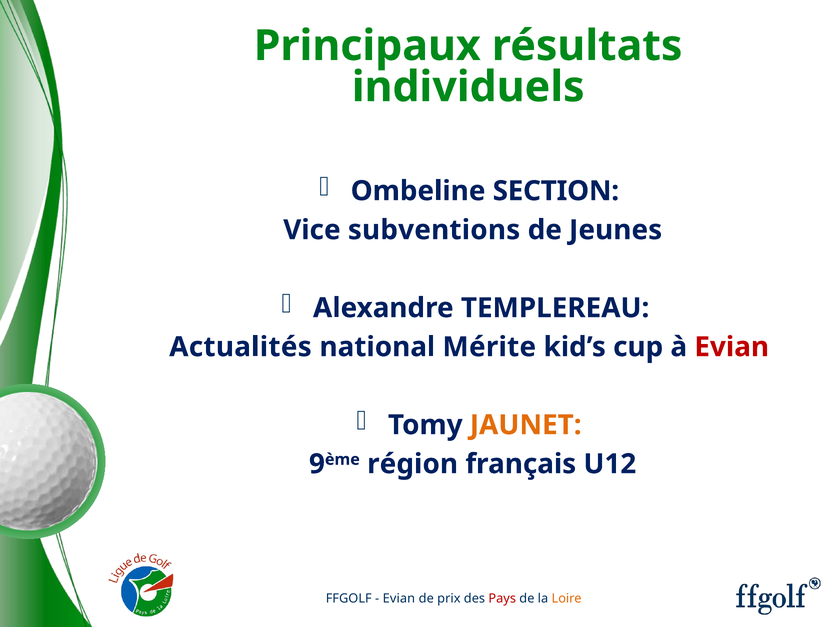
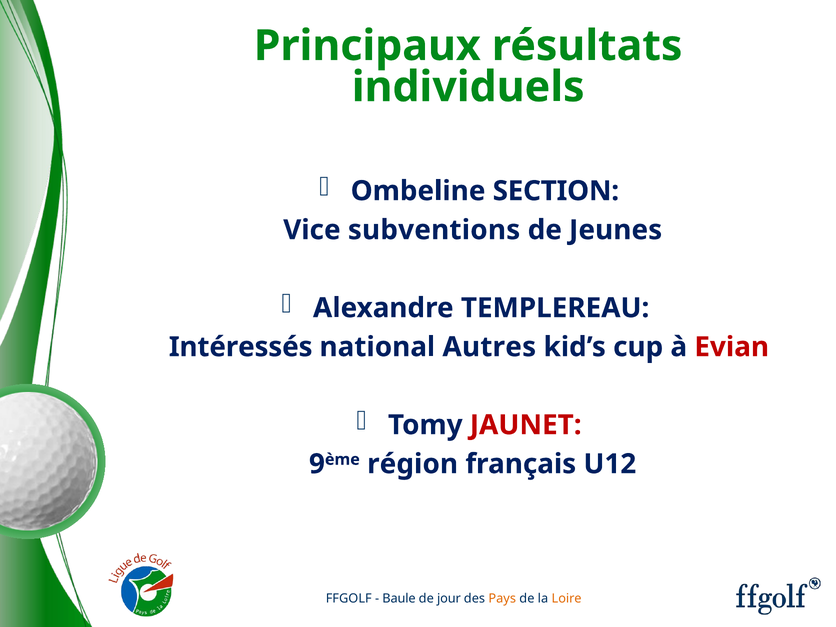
Actualités: Actualités -> Intéressés (241, 347)
Mérite: Mérite -> Autres (489, 347)
JAUNET colour: orange -> red (526, 425)
Evian: Evian -> Baule (399, 599)
prix: prix -> jour (449, 599)
Pays colour: red -> orange (502, 599)
